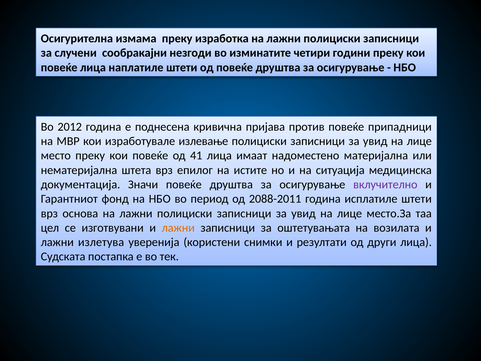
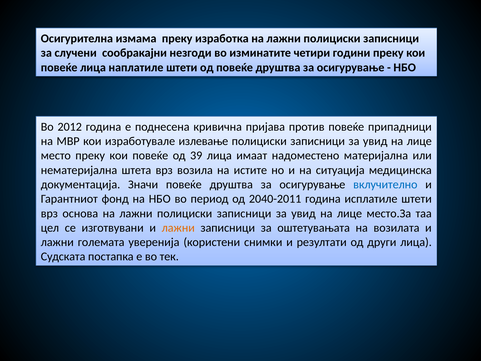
41: 41 -> 39 (196, 156)
епилог: епилог -> возила (195, 170)
вклучително colour: purple -> blue (385, 184)
2088-2011: 2088-2011 -> 2040-2011 (275, 199)
излетува: излетува -> големата (101, 242)
